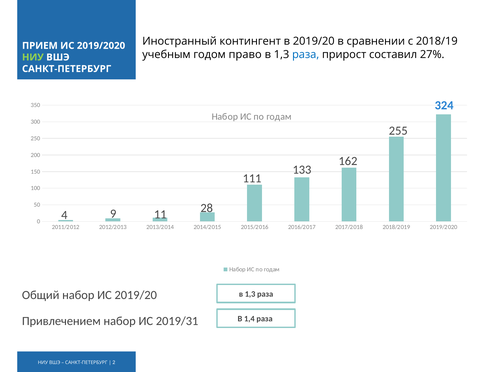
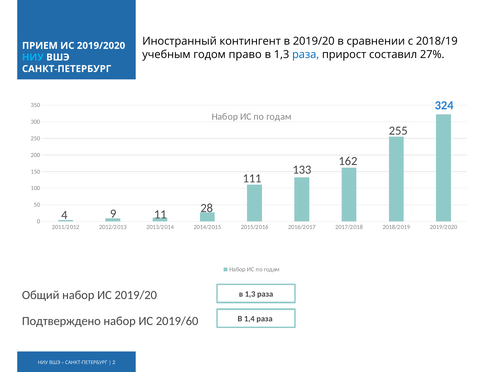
НИУ colour: light green -> light blue (33, 57)
Привлечением: Привлечением -> Подтверждено (61, 321)
2019/31: 2019/31 -> 2019/60 (177, 321)
